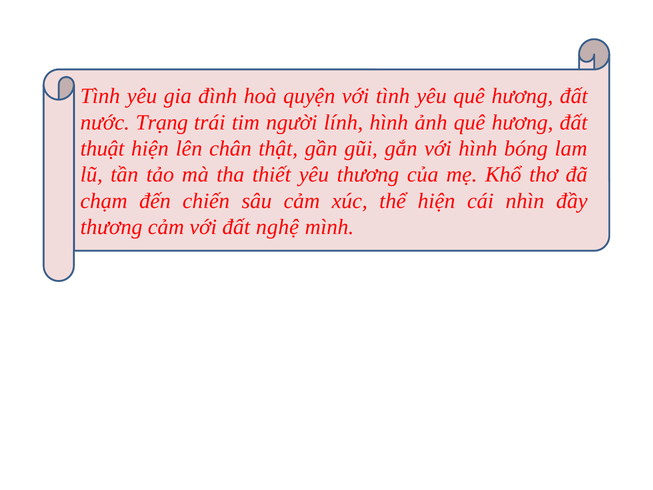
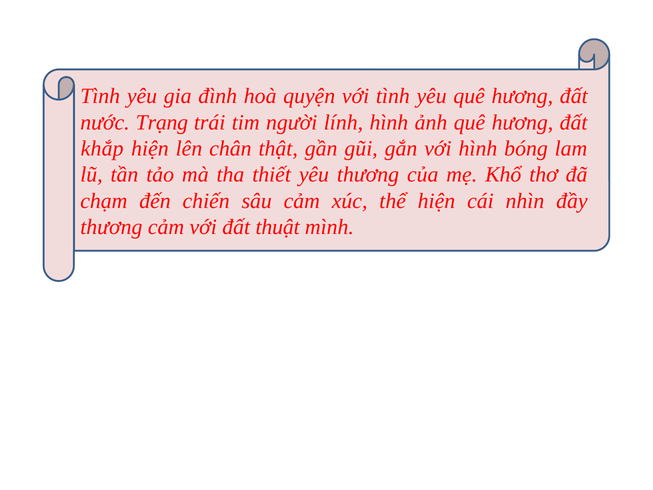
thuật: thuật -> khắp (102, 148)
nghệ: nghệ -> thuật (278, 227)
